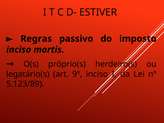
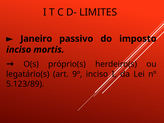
ESTIVER: ESTIVER -> LIMITES (98, 12)
Regras: Regras -> Janeiro (36, 39)
